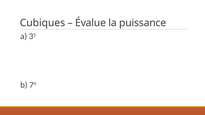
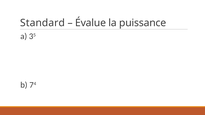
Cubiques: Cubiques -> Standard (42, 23)
